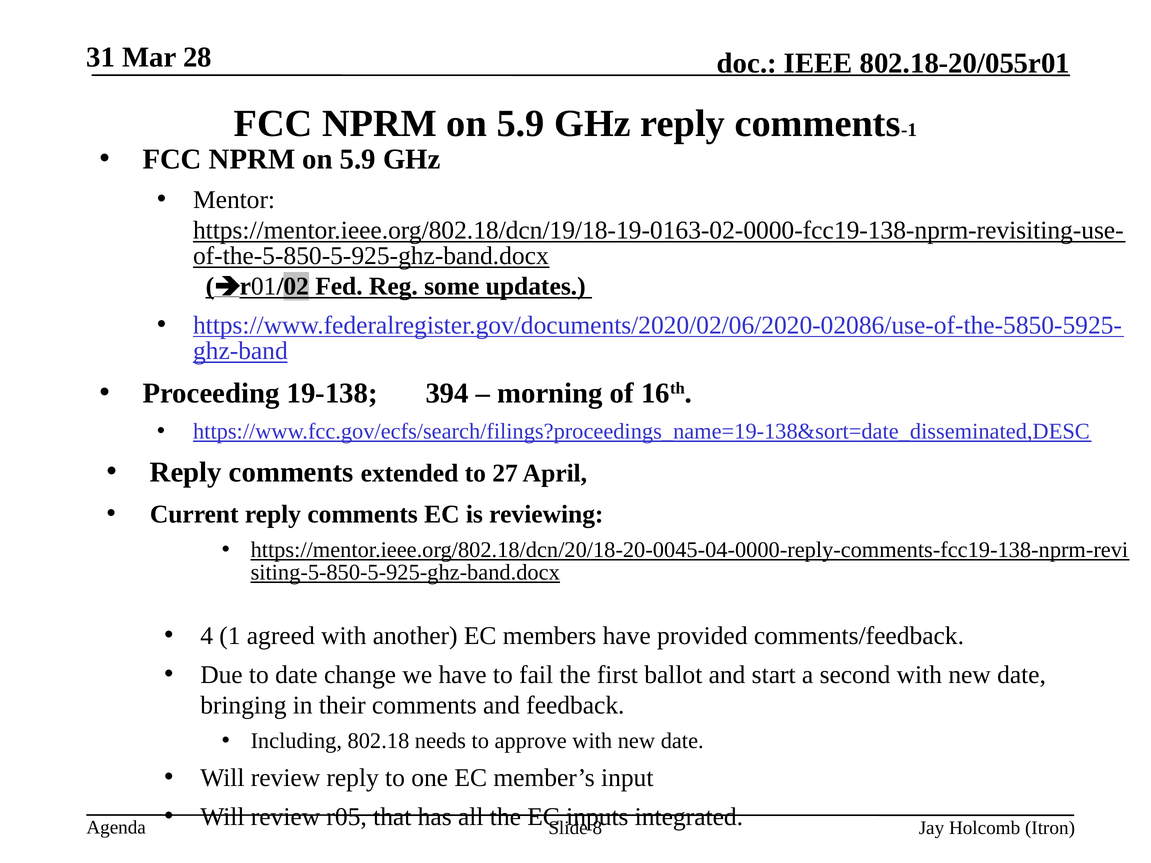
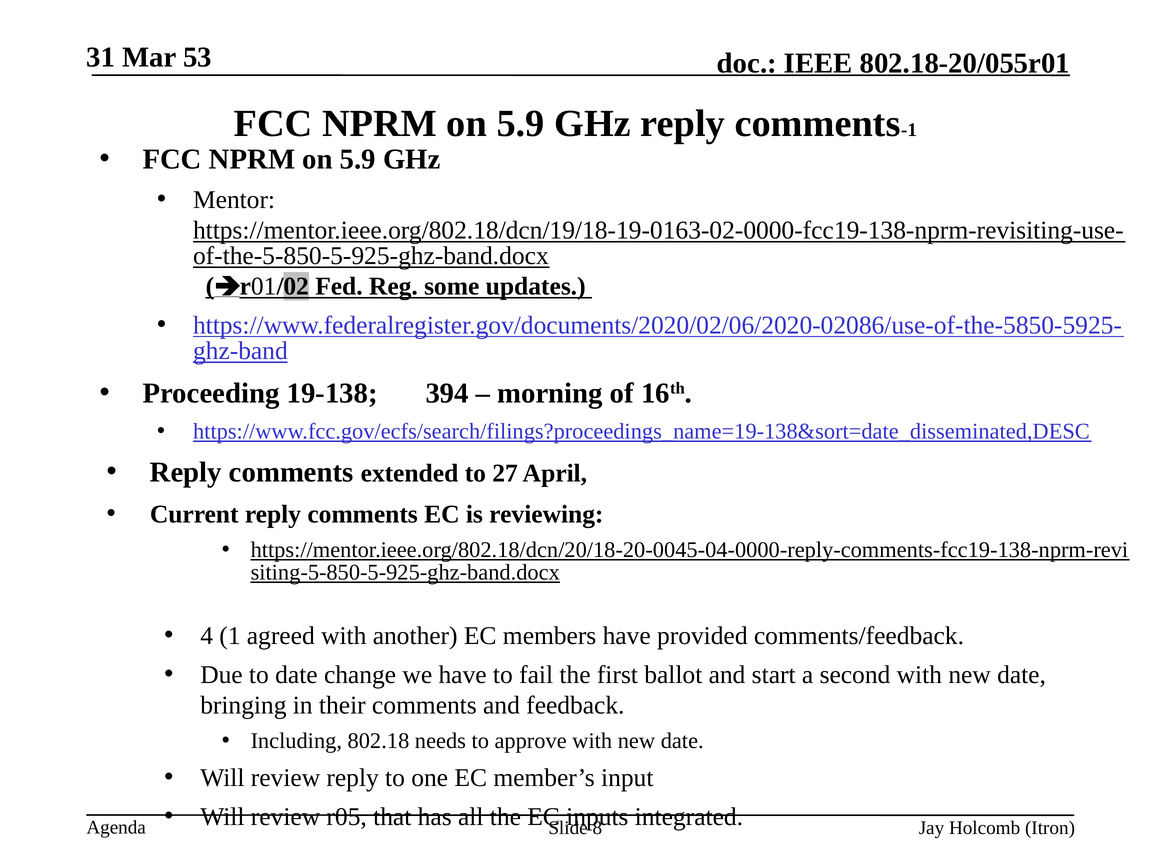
28: 28 -> 53 (197, 57)
